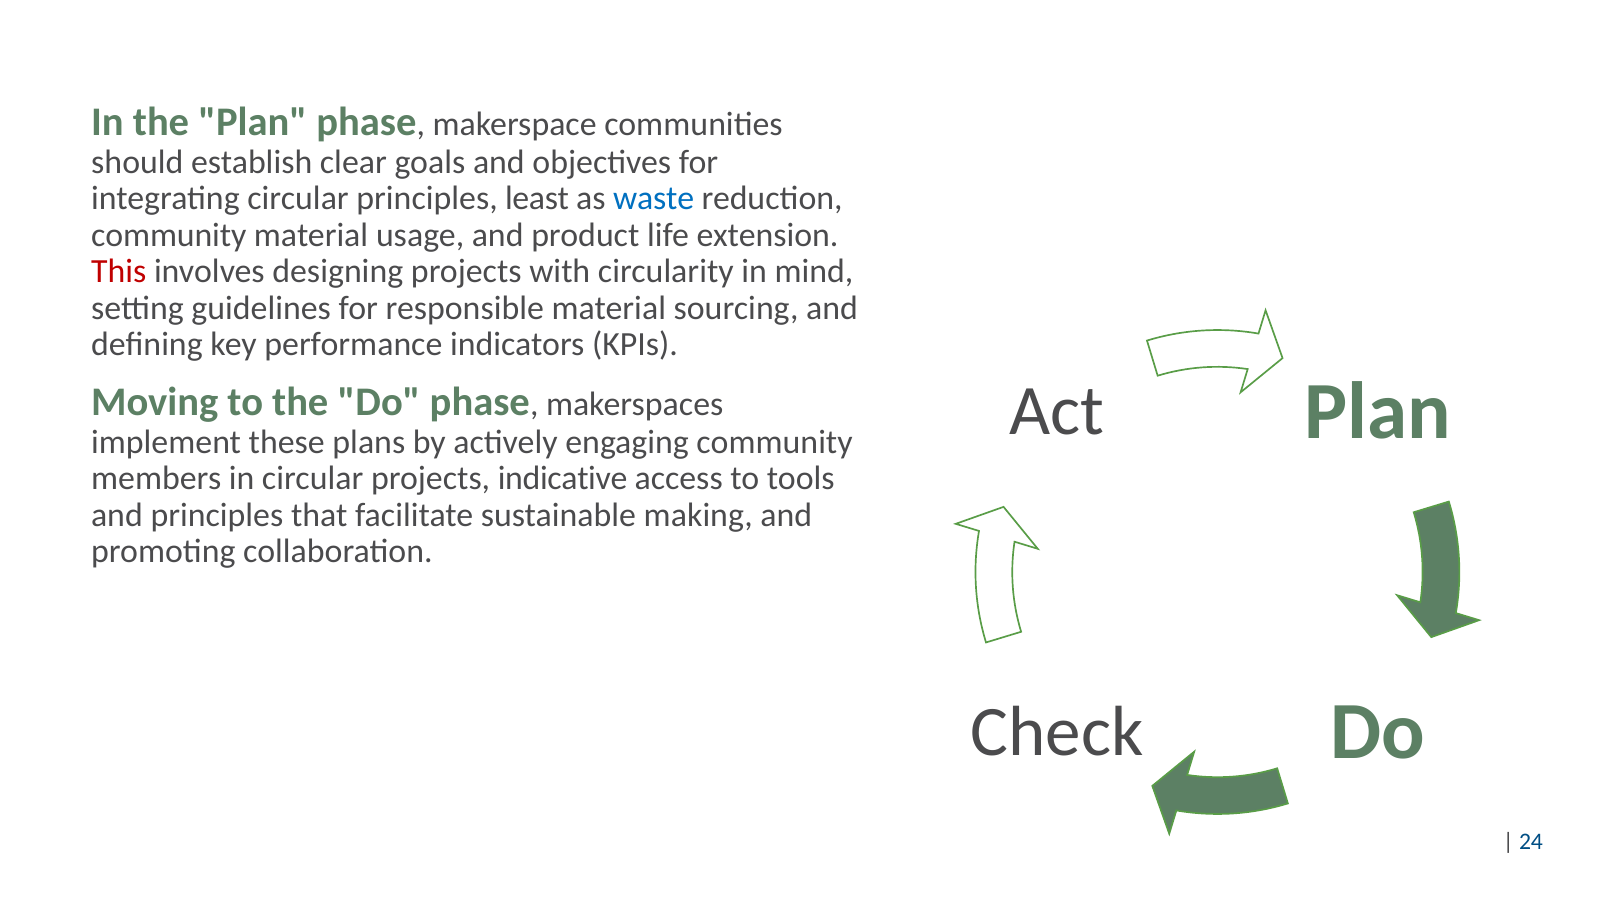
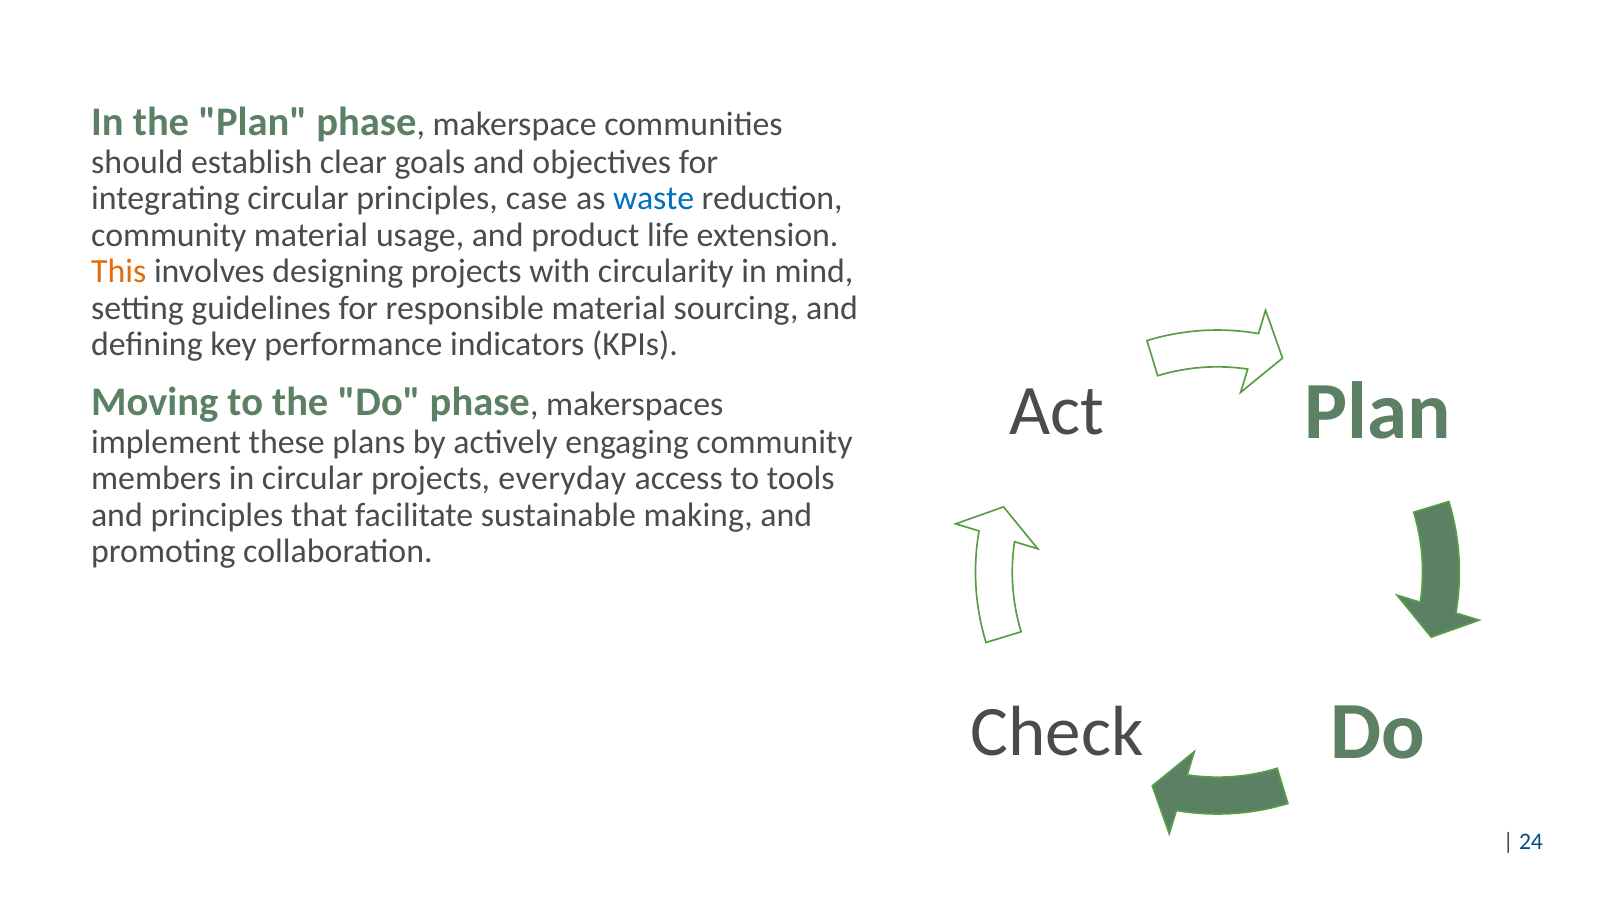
least: least -> case (537, 199)
This colour: red -> orange (119, 272)
indicative: indicative -> everyday (562, 478)
